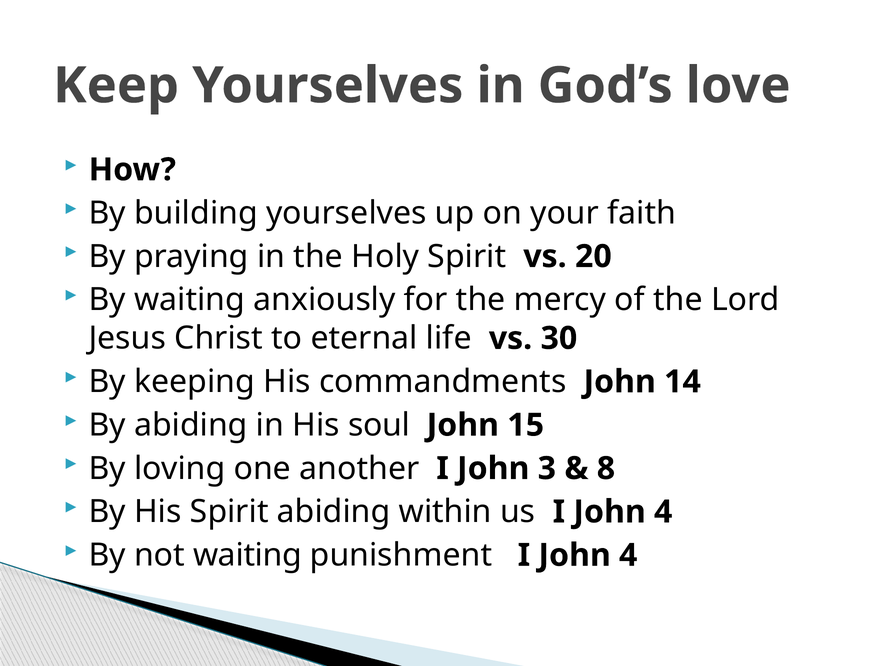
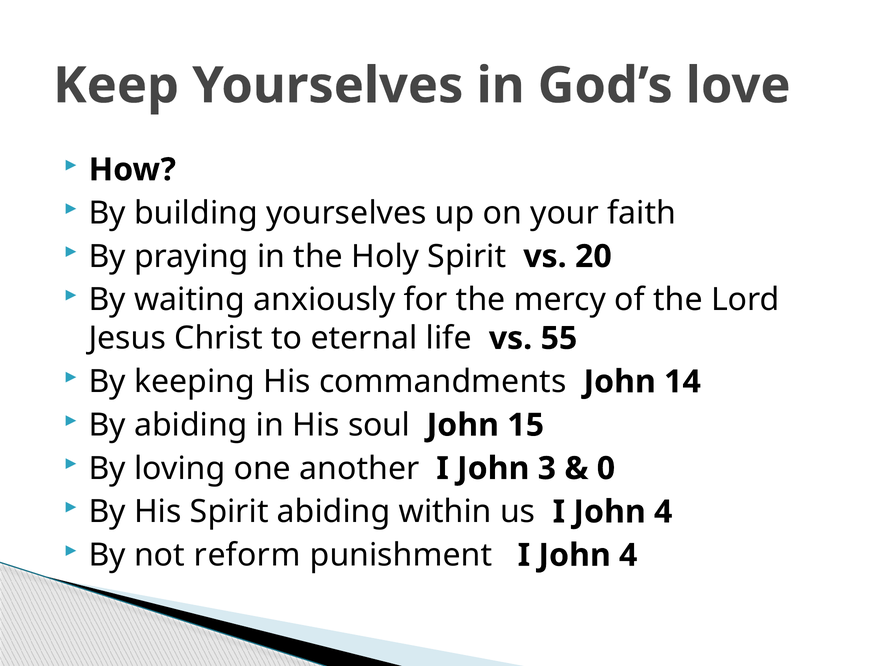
30: 30 -> 55 (559, 338)
8: 8 -> 0 (606, 468)
not waiting: waiting -> reform (247, 555)
